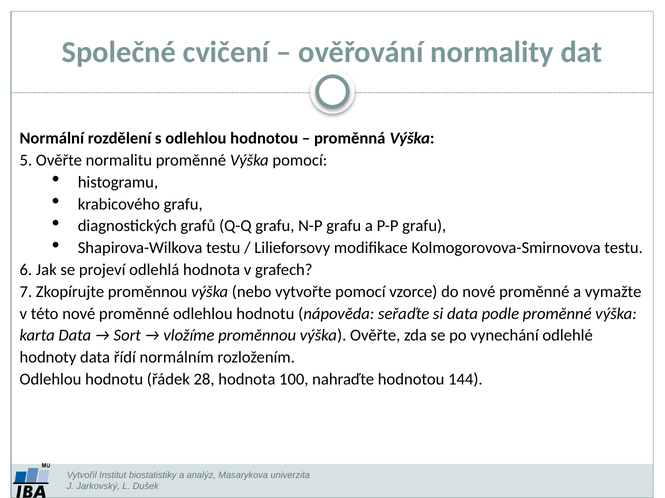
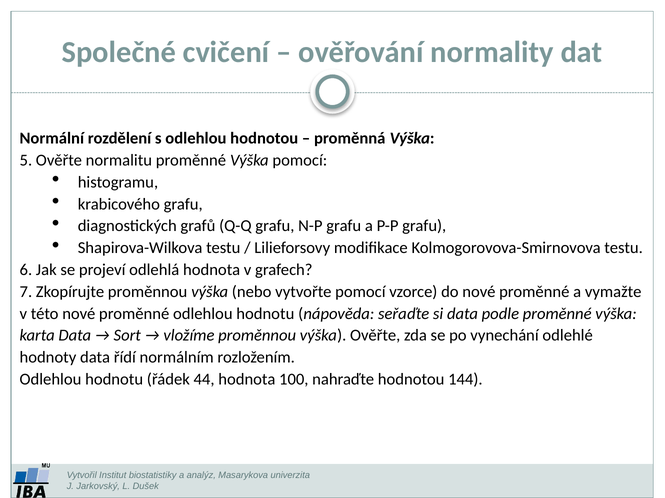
28: 28 -> 44 (204, 380)
